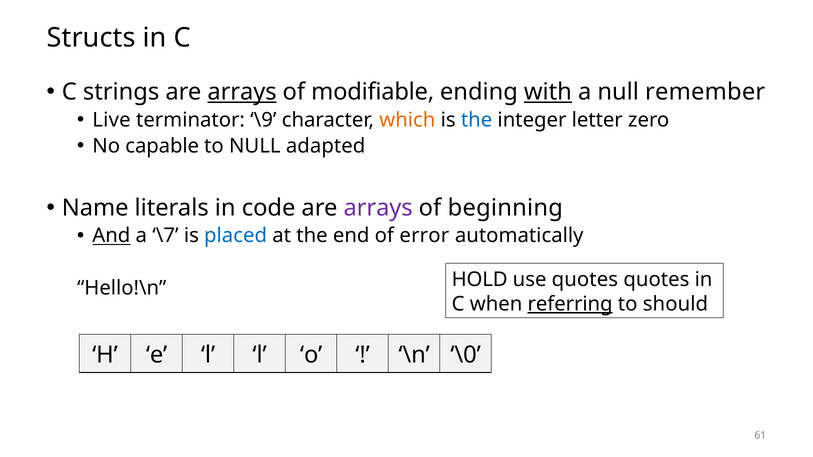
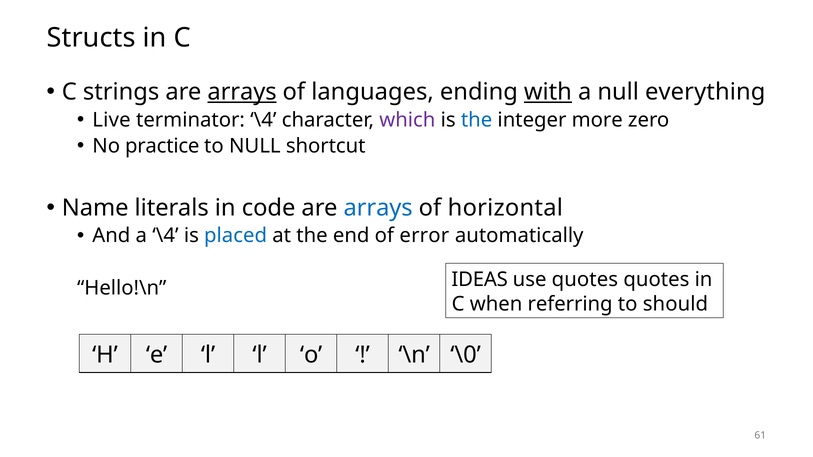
modifiable: modifiable -> languages (373, 92)
remember: remember -> everything (705, 92)
terminator \9: \9 -> \4 (263, 120)
which colour: orange -> purple (407, 120)
letter: letter -> more (597, 120)
capable: capable -> practice (162, 146)
adapted: adapted -> shortcut (326, 146)
arrays colour: purple -> blue (378, 208)
beginning: beginning -> horizontal (505, 208)
And underline: present -> none (111, 236)
a \7: \7 -> \4 (165, 236)
HOLD: HOLD -> IDEAS (480, 280)
referring underline: present -> none (570, 304)
